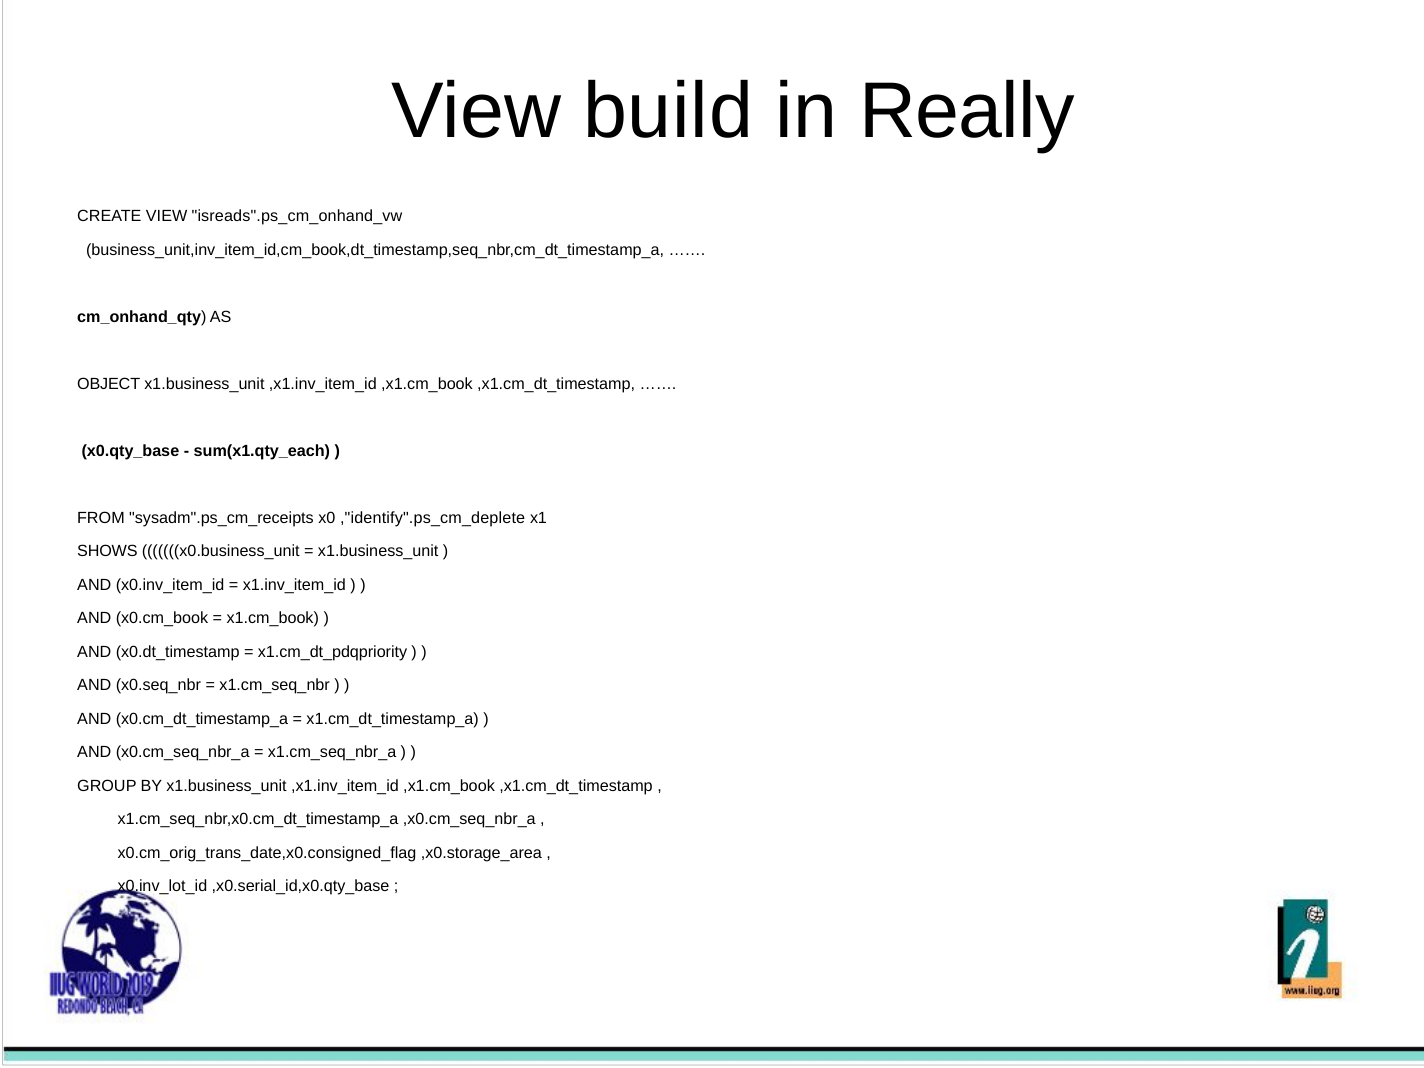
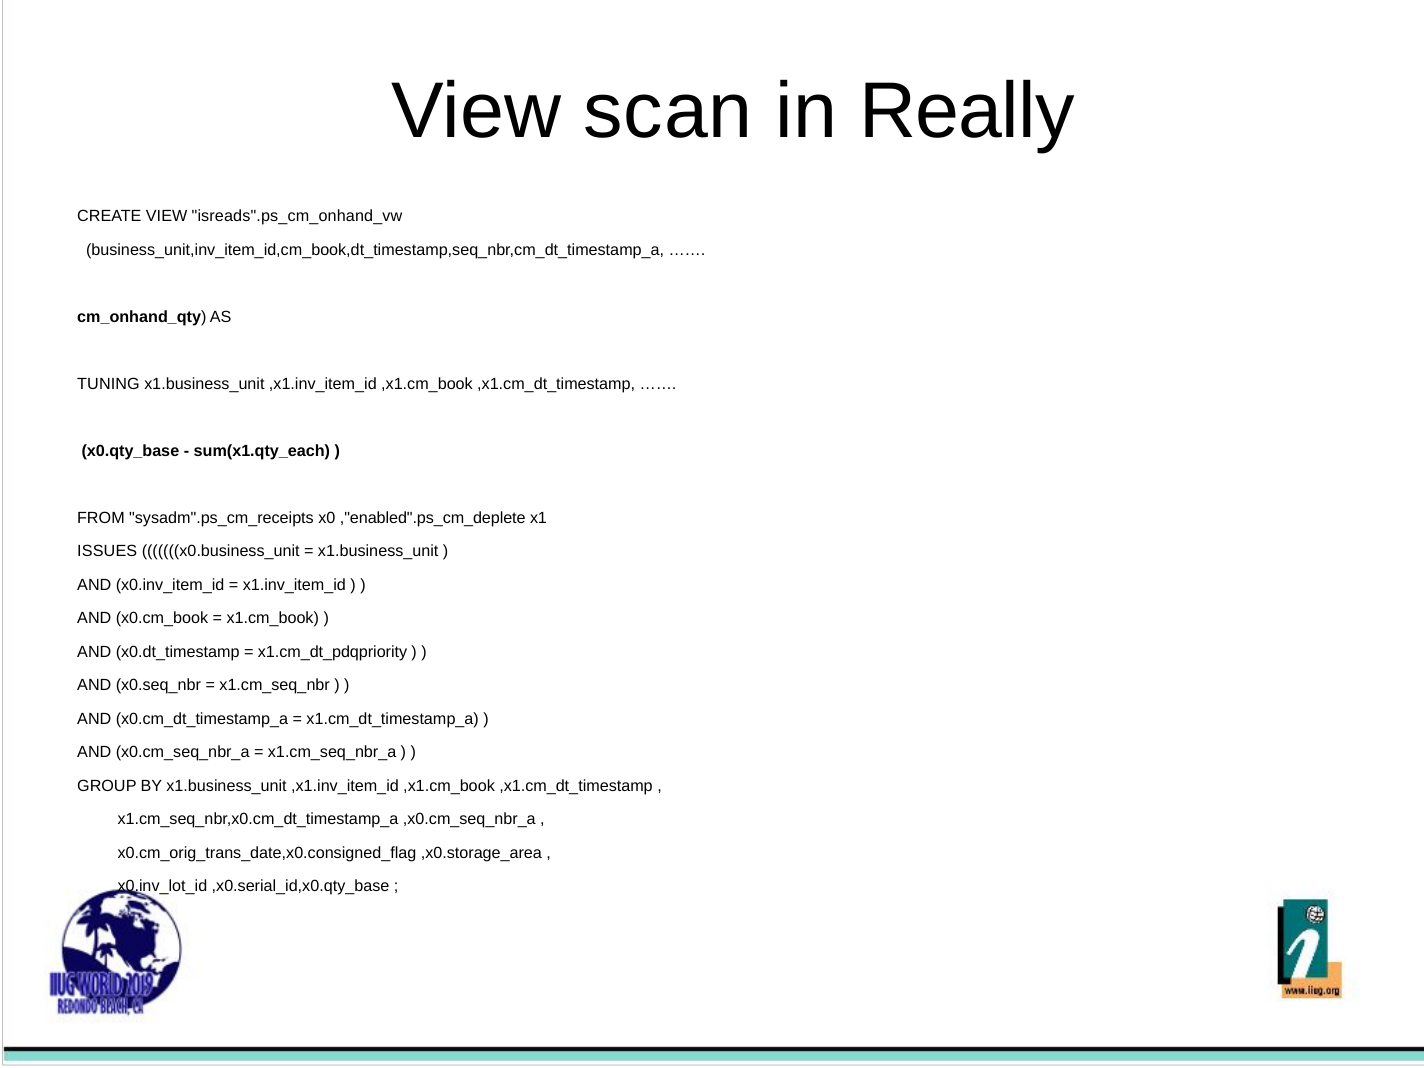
build: build -> scan (668, 111)
OBJECT: OBJECT -> TUNING (109, 384)
,"identify".ps_cm_deplete: ,"identify".ps_cm_deplete -> ,"enabled".ps_cm_deplete (433, 518)
SHOWS: SHOWS -> ISSUES (107, 551)
